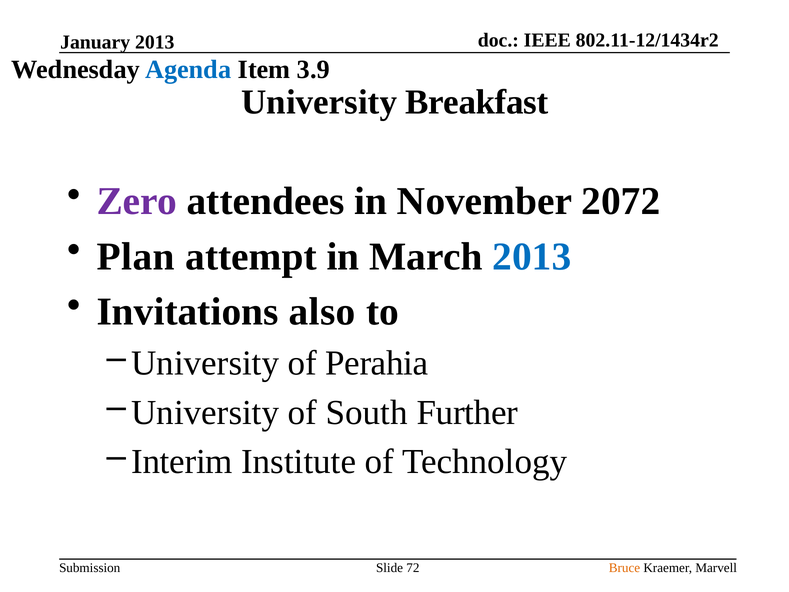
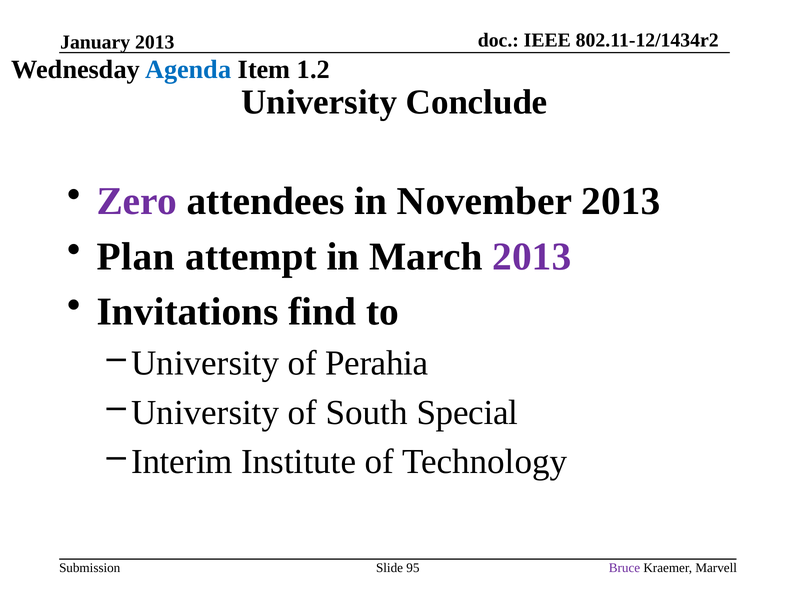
3.9: 3.9 -> 1.2 (313, 70)
Breakfast: Breakfast -> Conclude (477, 102)
November 2072: 2072 -> 2013 (621, 201)
2013 colour: blue -> purple (532, 257)
also: also -> find (322, 312)
Further: Further -> Special (467, 412)
72: 72 -> 95 (413, 568)
Bruce colour: orange -> purple (625, 568)
